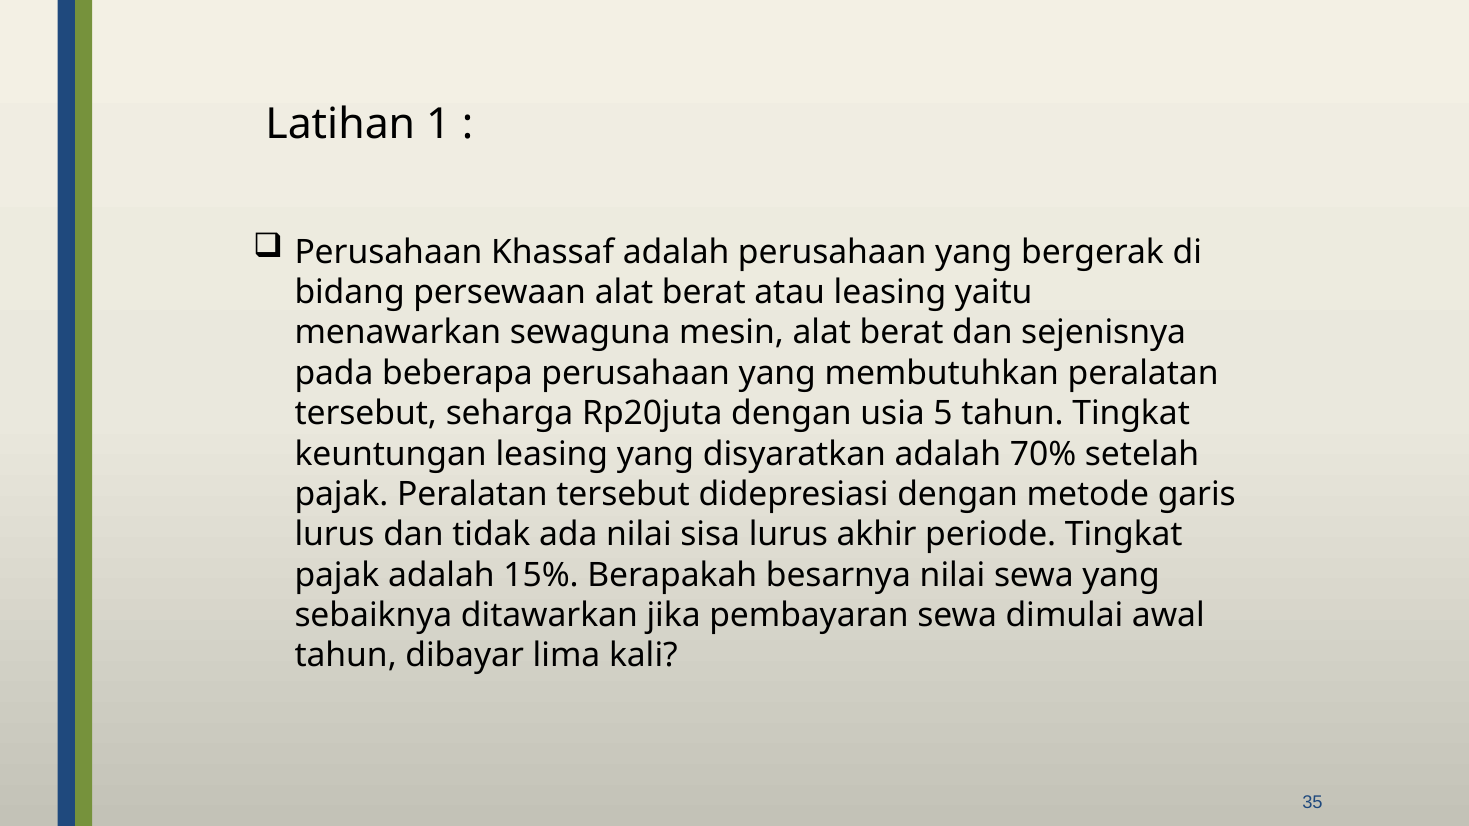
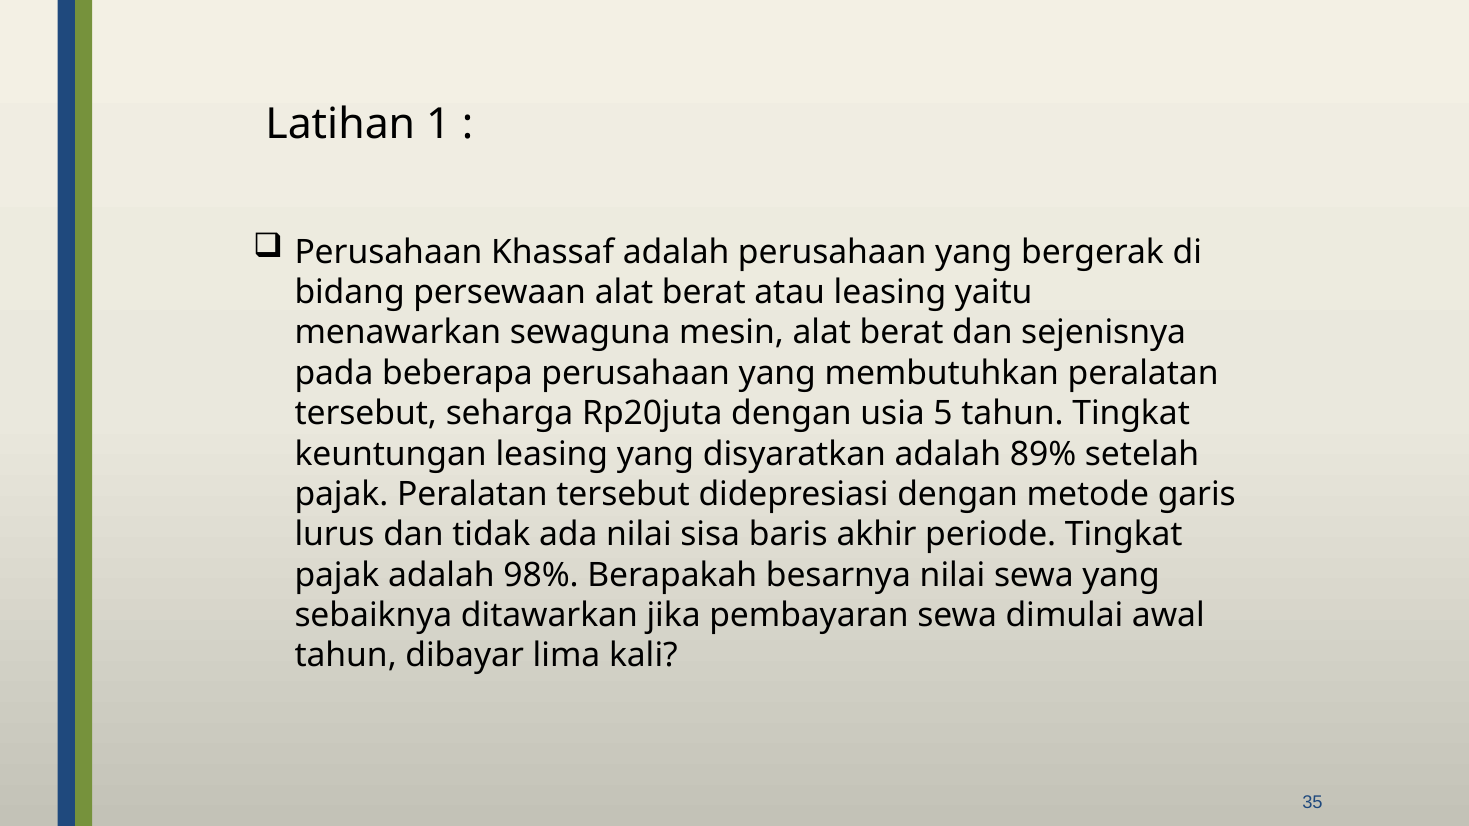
70%: 70% -> 89% (1043, 454)
sisa lurus: lurus -> baris (788, 535)
15%: 15% -> 98% (541, 575)
